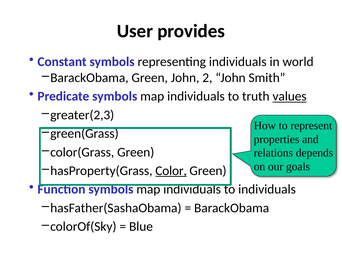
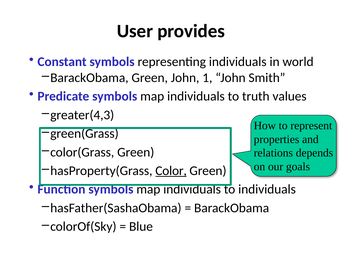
2: 2 -> 1 (207, 78)
values underline: present -> none (290, 97)
greater(2,3: greater(2,3 -> greater(4,3 (82, 115)
